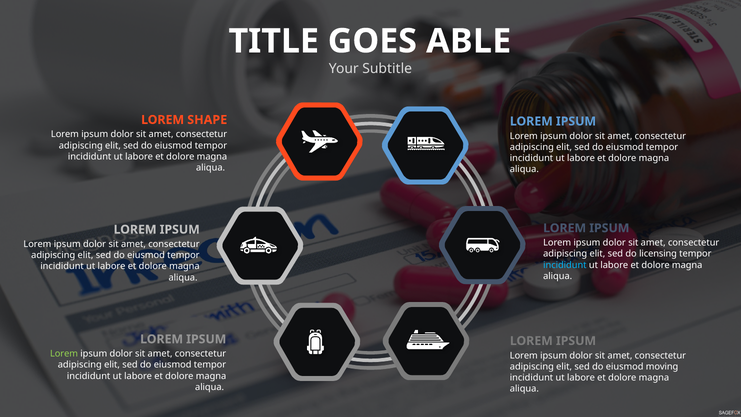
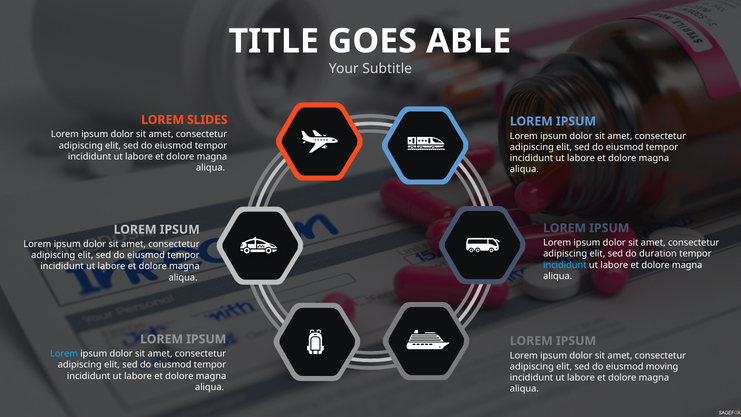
SHAPE: SHAPE -> SLIDES (207, 120)
licensing: licensing -> duration (658, 254)
Lorem colour: light green -> light blue (64, 354)
